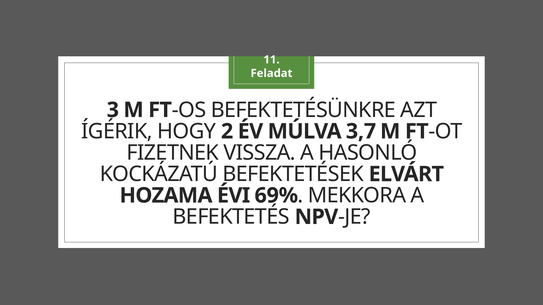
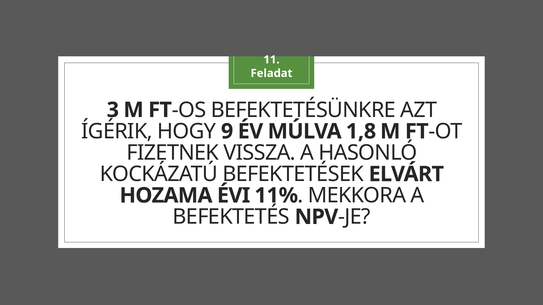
2: 2 -> 9 (227, 132)
3,7: 3,7 -> 1,8 (361, 132)
69%: 69% -> 11% (276, 196)
